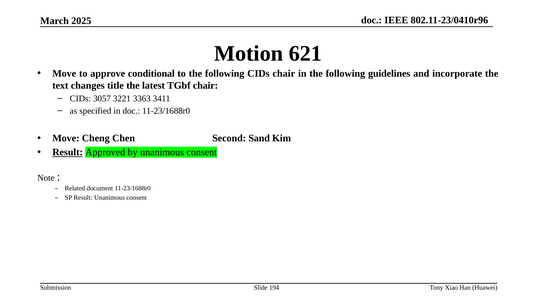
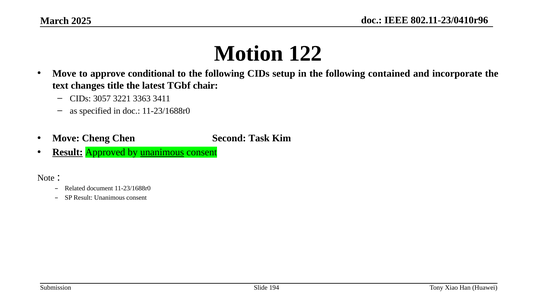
621: 621 -> 122 (305, 54)
CIDs chair: chair -> setup (284, 73)
guidelines: guidelines -> contained (389, 73)
Sand: Sand -> Task (259, 138)
unanimous underline: none -> present (162, 152)
